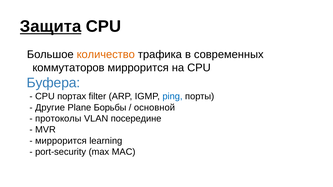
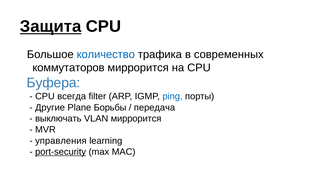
количество colour: orange -> blue (106, 54)
портах: портах -> всегда (72, 97)
основной: основной -> передача (154, 108)
протоколы: протоколы -> выключать (58, 119)
VLAN посередине: посередине -> миррорится (136, 119)
миррорится: миррорится -> управления (61, 141)
port-security underline: none -> present (61, 152)
